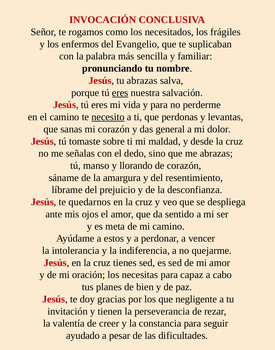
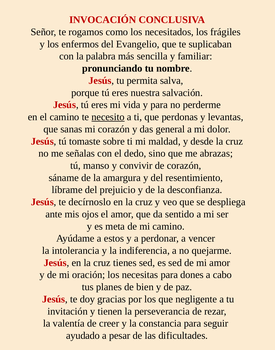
tu abrazas: abrazas -> permita (142, 81)
eres underline: present -> none (120, 93)
llorando: llorando -> convivir (136, 166)
quedarnos: quedarnos -> decírnoslo (90, 202)
capaz: capaz -> dones (192, 275)
